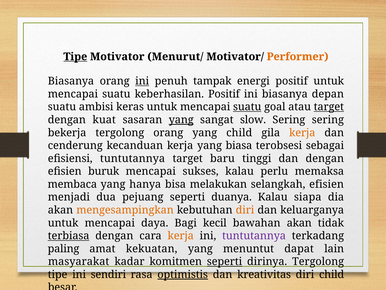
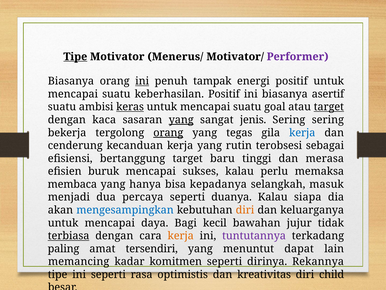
Menurut/: Menurut/ -> Menerus/ (175, 57)
Performer colour: orange -> purple (298, 57)
depan: depan -> asertif (328, 94)
keras underline: none -> present (130, 107)
suatu underline: present -> none (247, 107)
kuat: kuat -> kaca (104, 120)
slow: slow -> jenis (253, 120)
orang underline: none -> present (168, 132)
yang child: child -> tegas (239, 132)
kerja colour: orange -> blue (302, 132)
biasa: biasa -> rutin (239, 145)
efisiensi tuntutannya: tuntutannya -> bertanggung (133, 158)
dan dengan: dengan -> merasa (325, 158)
melakukan: melakukan -> kepadanya (218, 184)
selangkah efisien: efisien -> masuk (327, 184)
pejuang: pejuang -> percaya (143, 197)
mengesampingkan colour: orange -> blue (125, 210)
bawahan akan: akan -> jujur (299, 223)
kekuatan: kekuatan -> tersendiri (152, 248)
masyarakat: masyarakat -> memancing (79, 261)
seperti underline: present -> none (225, 261)
dirinya Tergolong: Tergolong -> Rekannya (318, 261)
ini sendiri: sendiri -> seperti (108, 274)
optimistis underline: present -> none (183, 274)
